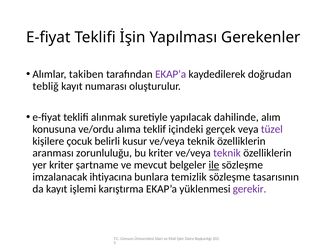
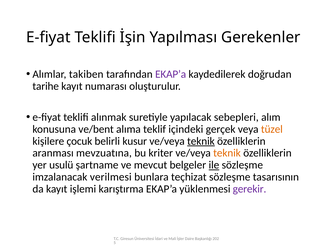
tebliğ: tebliğ -> tarihe (46, 86)
dahilinde: dahilinde -> sebepleri (236, 117)
ve/ordu: ve/ordu -> ve/bent (96, 129)
tüzel colour: purple -> orange (272, 129)
teknik underline: none -> present (201, 141)
zorunluluğu: zorunluluğu -> mevzuatına (104, 153)
teknik colour: purple -> orange (227, 153)
yer kriter: kriter -> usulü (61, 165)
ihtiyacına: ihtiyacına -> verilmesi (111, 177)
temizlik: temizlik -> teçhizat (189, 177)
